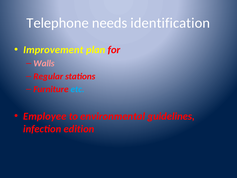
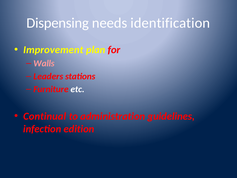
Telephone: Telephone -> Dispensing (58, 23)
Regular: Regular -> Leaders (48, 76)
etc colour: light blue -> white (78, 89)
Employee: Employee -> Continual (45, 116)
environmental: environmental -> administration (113, 116)
